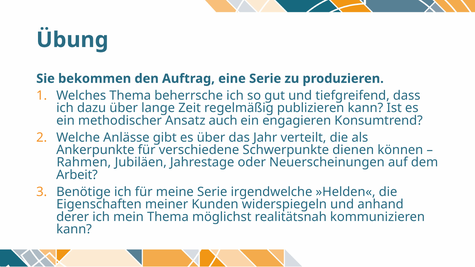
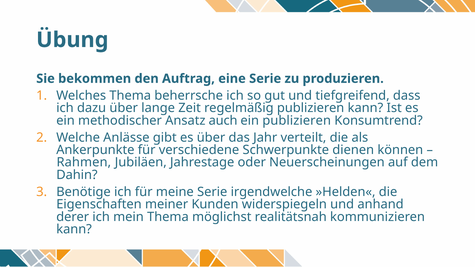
ein engagieren: engagieren -> publizieren (297, 121)
Arbeit: Arbeit -> Dahin (77, 175)
